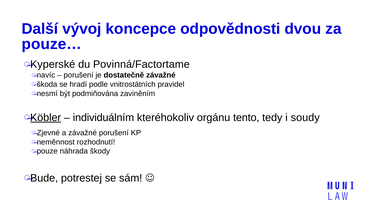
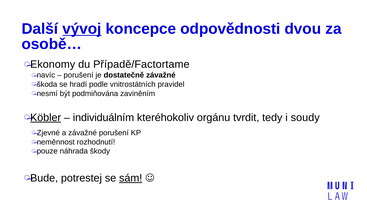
vývoj underline: none -> present (82, 29)
pouze…: pouze… -> osobě… (52, 44)
Kyperské: Kyperské -> Ekonomy (53, 65)
Povinná/Factortame: Povinná/Factortame -> Případě/Factortame (141, 65)
tento: tento -> tvrdit (246, 118)
sám underline: none -> present (131, 178)
